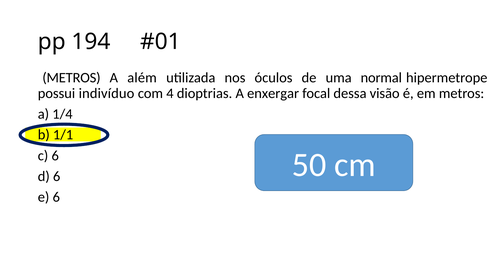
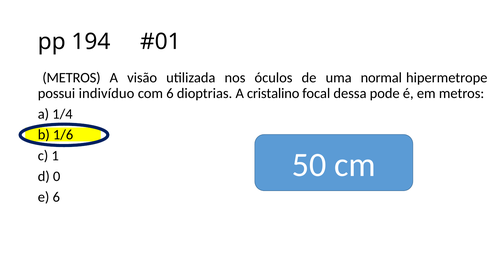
A além: além -> visão (142, 78)
com 4: 4 -> 6 (170, 93)
enxergar: enxergar -> cristalino (273, 93)
dessa visão: visão -> pode (385, 93)
1/1: 1/1 -> 1/6 (63, 135)
c 6: 6 -> 1 (55, 156)
d 6: 6 -> 0 (57, 176)
